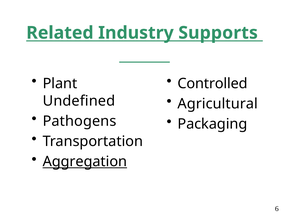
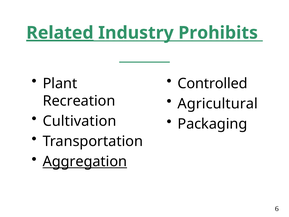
Related underline: none -> present (60, 33)
Supports: Supports -> Prohibits (218, 33)
Undefined: Undefined -> Recreation (79, 101)
Pathogens: Pathogens -> Cultivation (80, 121)
